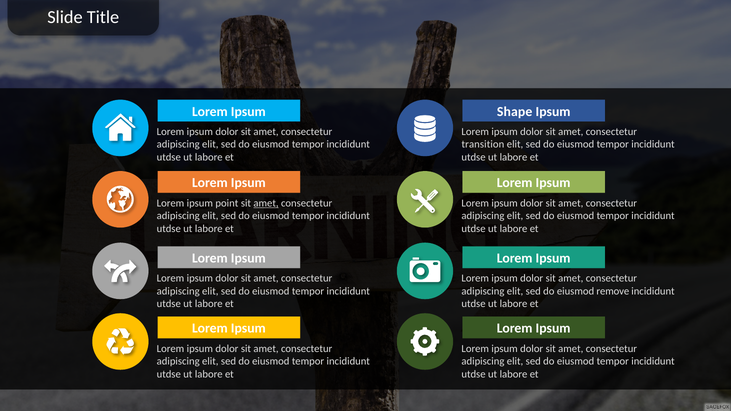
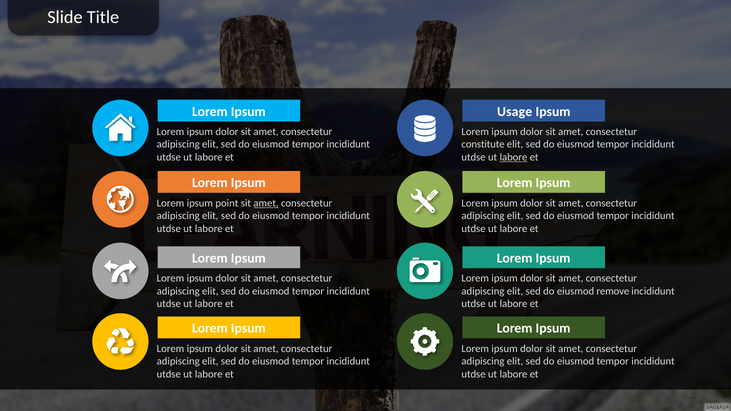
Shape: Shape -> Usage (515, 112)
transition: transition -> constitute (483, 145)
labore underline: none -> present (513, 157)
